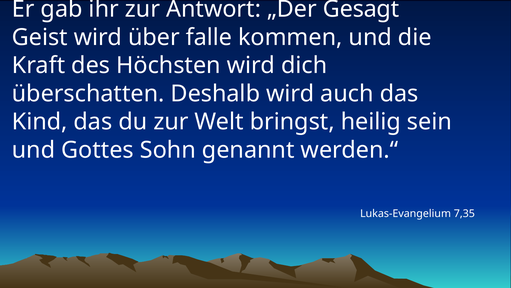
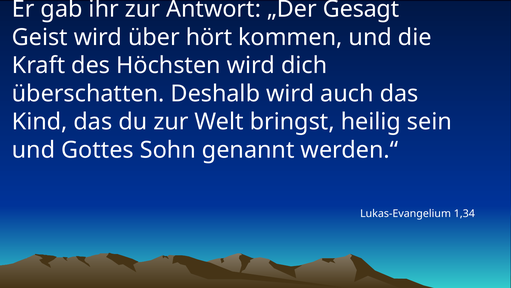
falle: falle -> hört (209, 37)
7,35: 7,35 -> 1,34 (464, 213)
